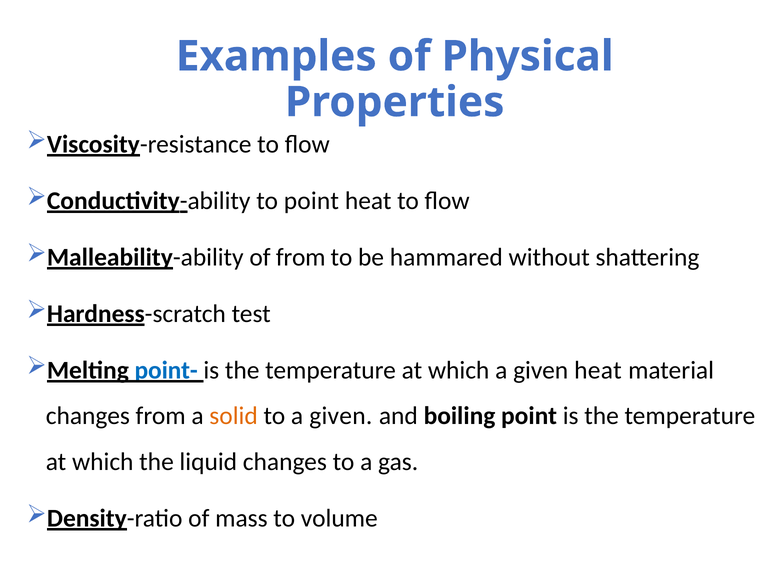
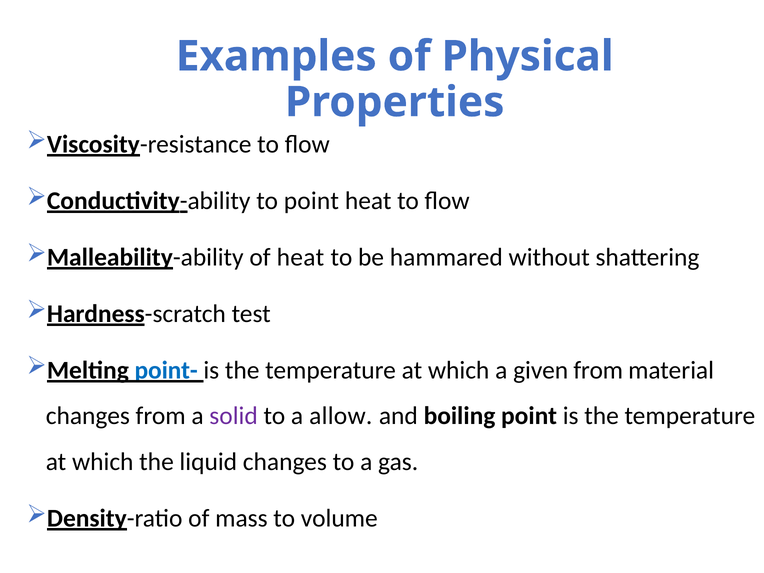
of from: from -> heat (300, 257)
given heat: heat -> from (598, 370)
solid colour: orange -> purple (234, 416)
to a given: given -> allow (341, 416)
